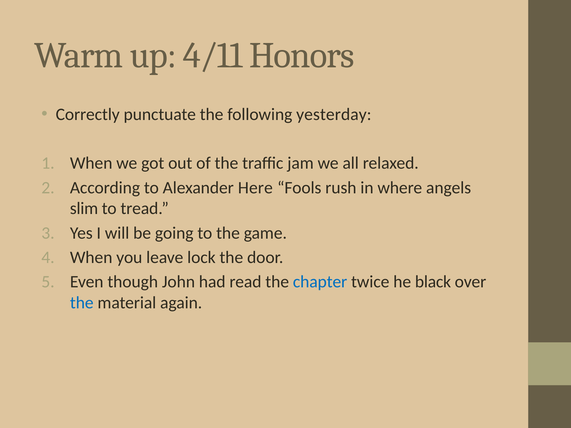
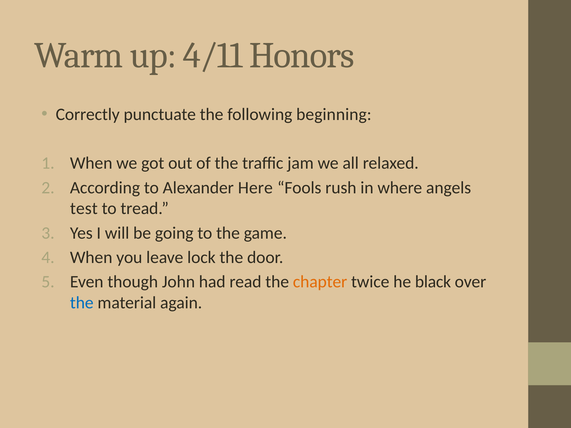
yesterday: yesterday -> beginning (334, 114)
slim: slim -> test (84, 209)
chapter colour: blue -> orange (320, 282)
